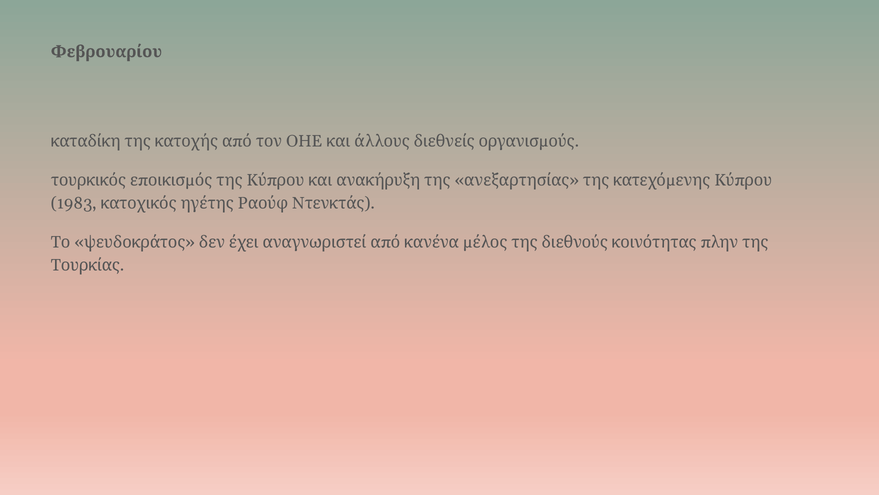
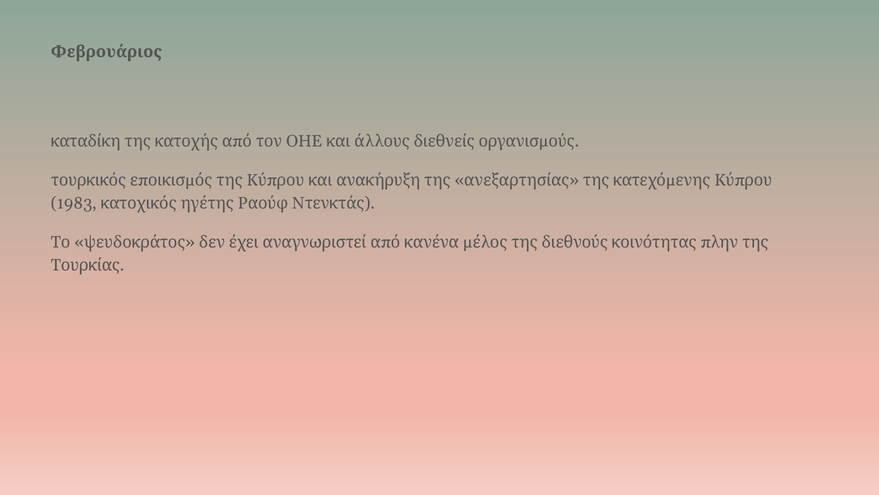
Φεβρουαρίου: Φεβρουαρίου -> Φεβρουάριος (106, 52)
